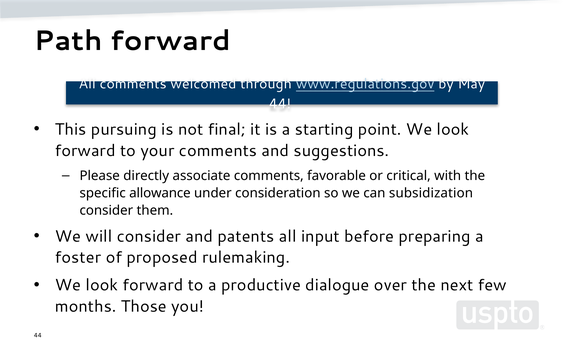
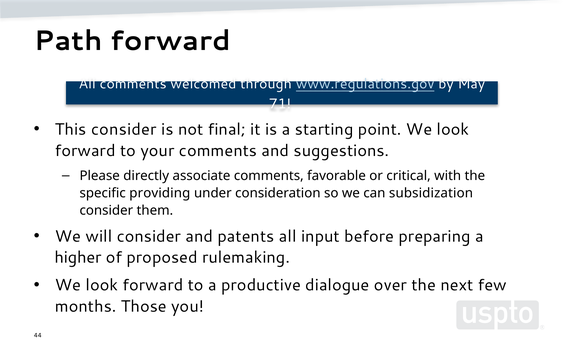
44: 44 -> 71 (280, 104)
This pursuing: pursuing -> consider (124, 129)
allowance: allowance -> providing (160, 193)
foster: foster -> higher (78, 257)
